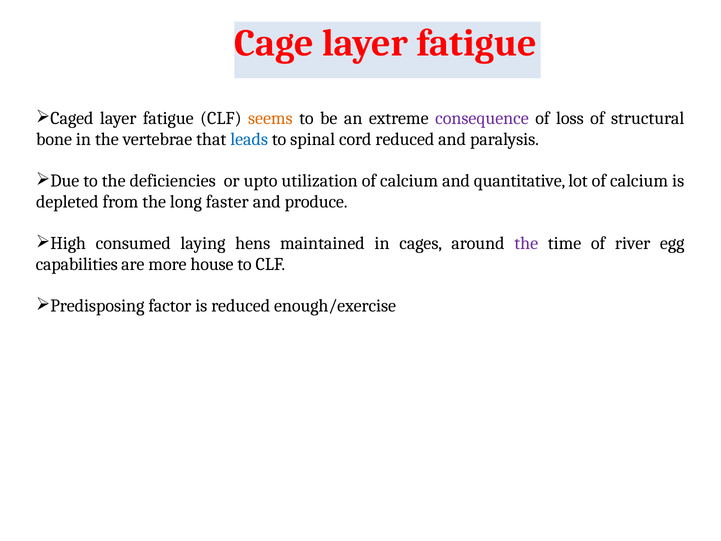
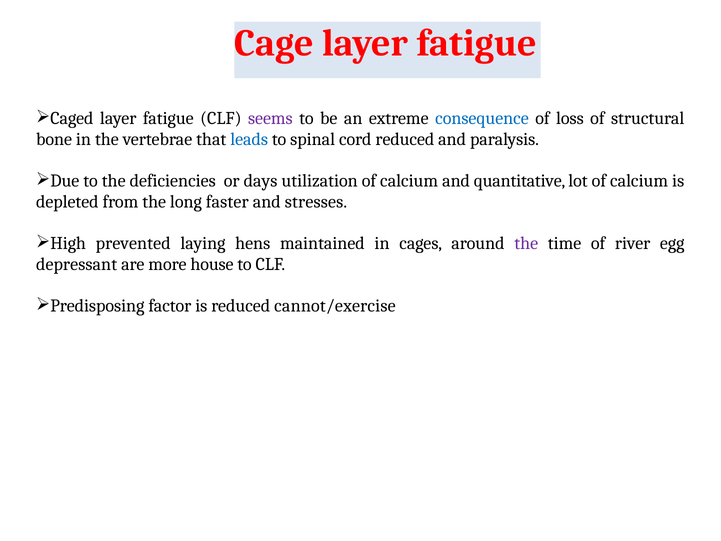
seems colour: orange -> purple (270, 118)
consequence colour: purple -> blue (482, 118)
upto: upto -> days (261, 181)
produce: produce -> stresses (316, 202)
consumed: consumed -> prevented (133, 243)
capabilities: capabilities -> depressant (77, 264)
enough/exercise: enough/exercise -> cannot/exercise (335, 306)
